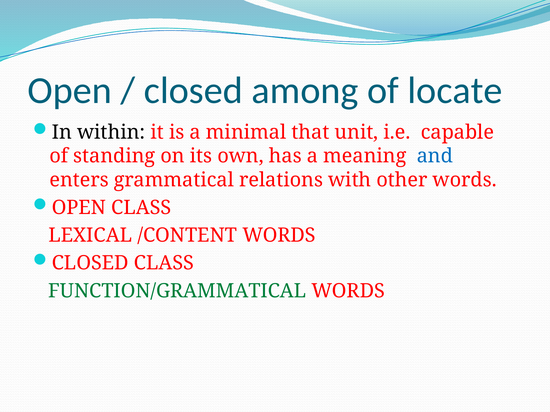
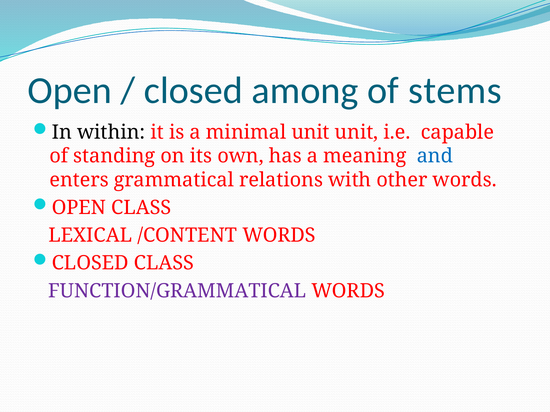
locate: locate -> stems (455, 91)
minimal that: that -> unit (311, 132)
FUNCTION/GRAMMATICAL colour: green -> purple (177, 291)
